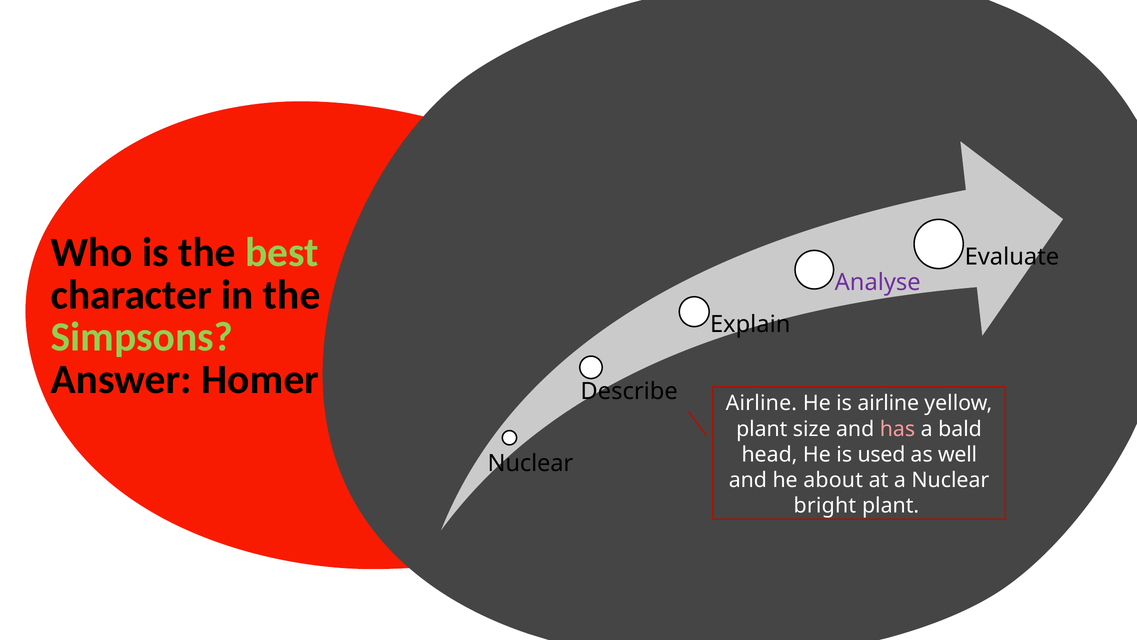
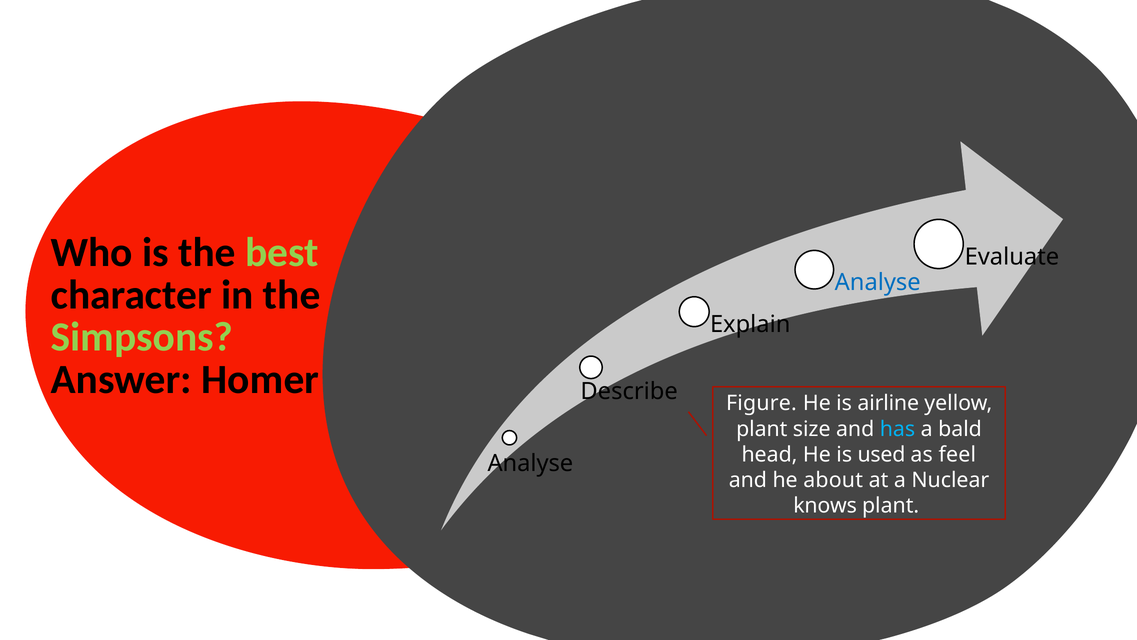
Analyse colour: purple -> blue (878, 282)
Airline: Airline -> Figure (761, 403)
has colour: pink -> light blue (897, 429)
well: well -> feel (957, 454)
Nuclear: Nuclear -> Analyse (530, 463)
bright: bright -> knows (825, 505)
